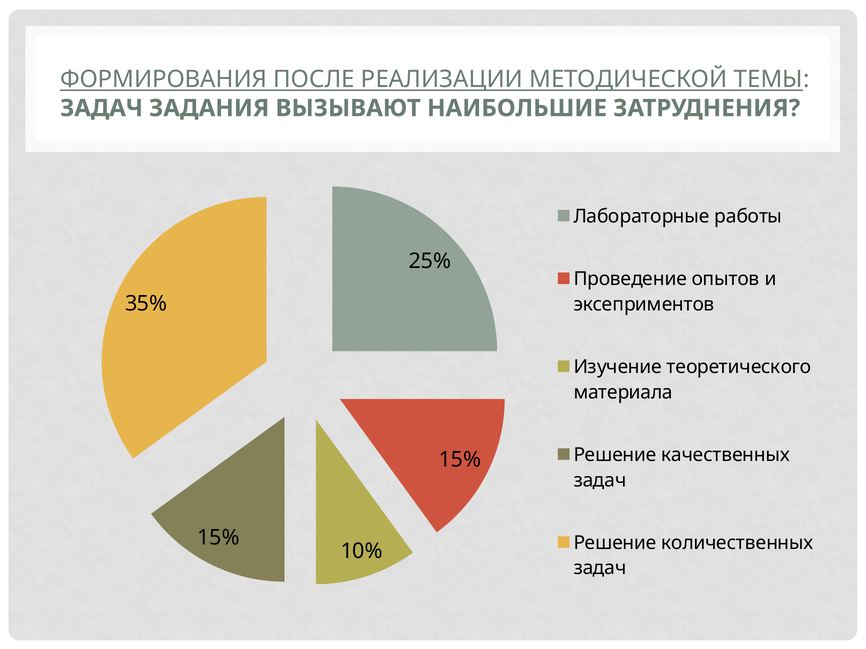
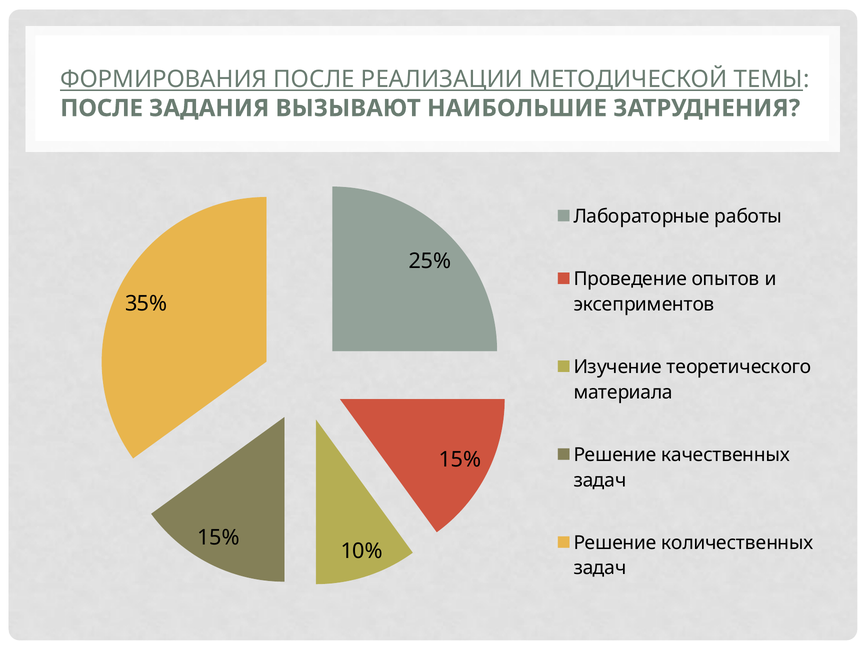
ЗАДАЧ: ЗАДАЧ -> ПОСЛЕ (102, 108)
